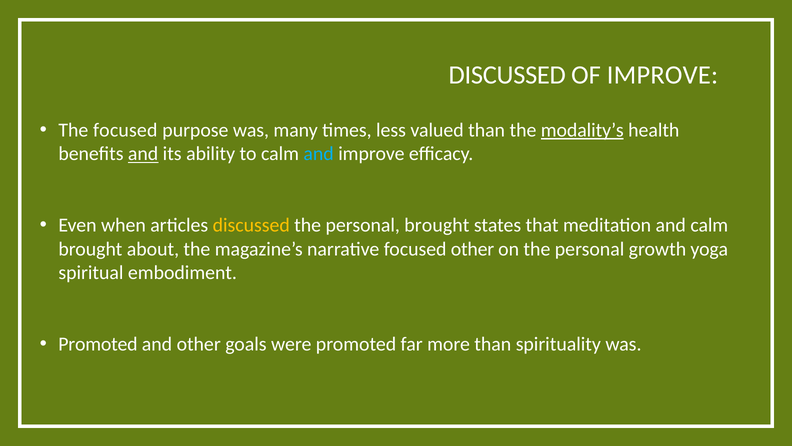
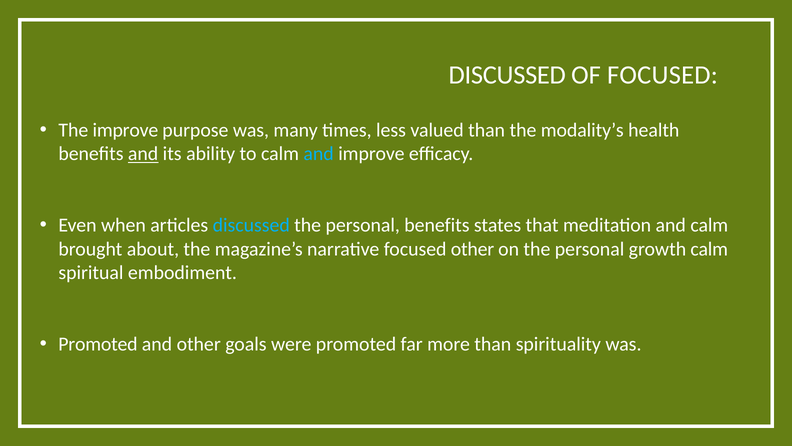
OF IMPROVE: IMPROVE -> FOCUSED (662, 75)
The focused: focused -> improve (125, 130)
modality’s underline: present -> none (582, 130)
discussed colour: yellow -> light blue (251, 225)
personal brought: brought -> benefits (437, 225)
growth yoga: yoga -> calm (709, 249)
